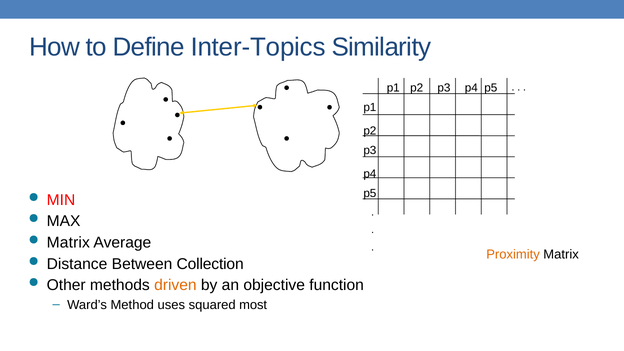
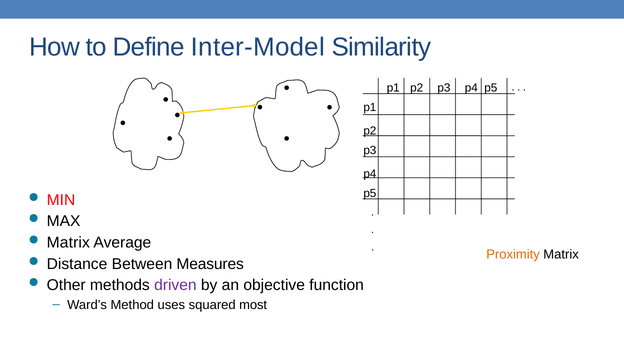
Inter-Topics: Inter-Topics -> Inter-Model (258, 47)
Collection: Collection -> Measures (210, 264)
driven colour: orange -> purple (175, 285)
